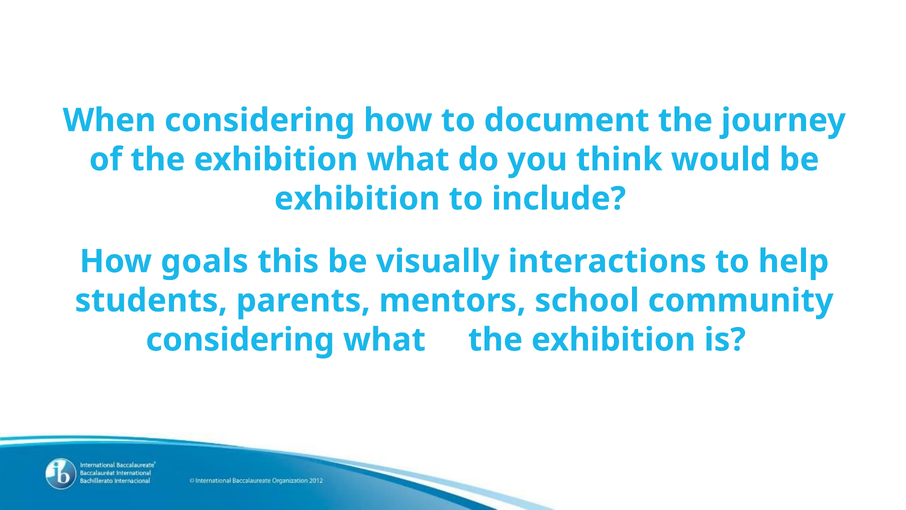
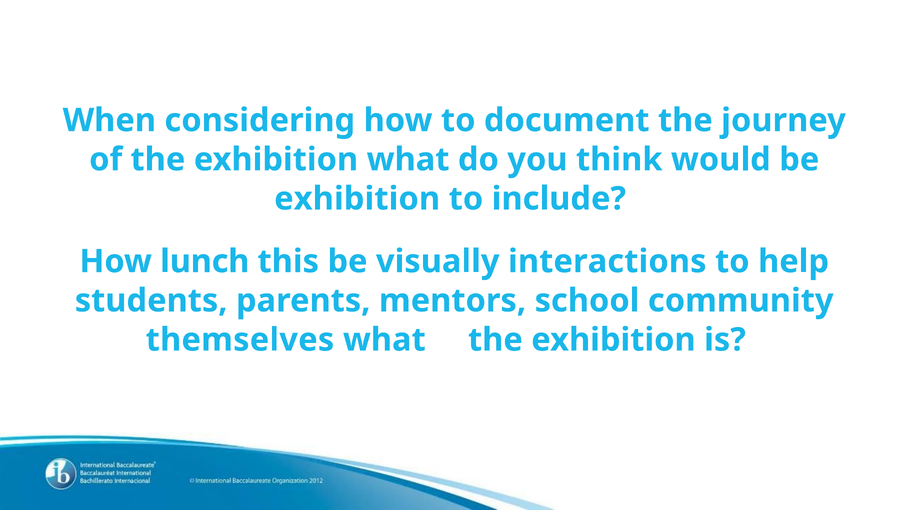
goals: goals -> lunch (205, 261)
considering: considering -> themselves (240, 340)
